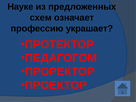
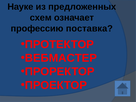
украшает: украшает -> поставка (89, 29)
ПЕДАГОГОМ: ПЕДАГОГОМ -> ВЕБМАСТЕР (61, 58)
